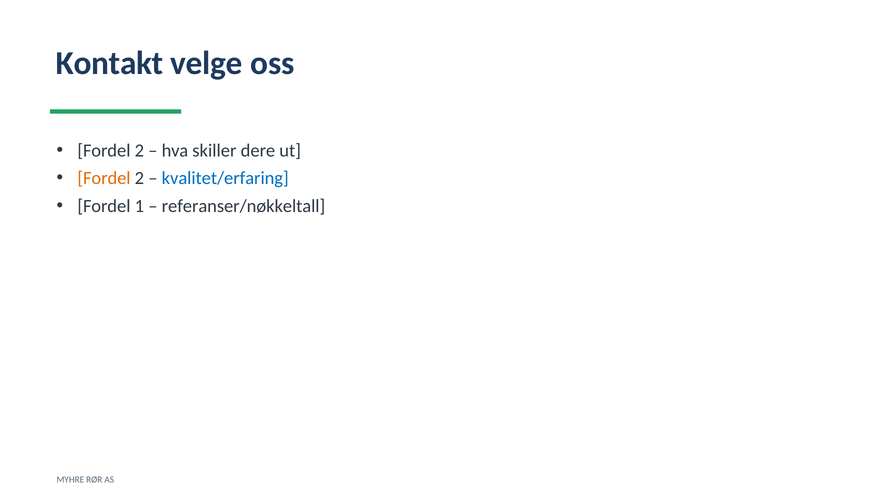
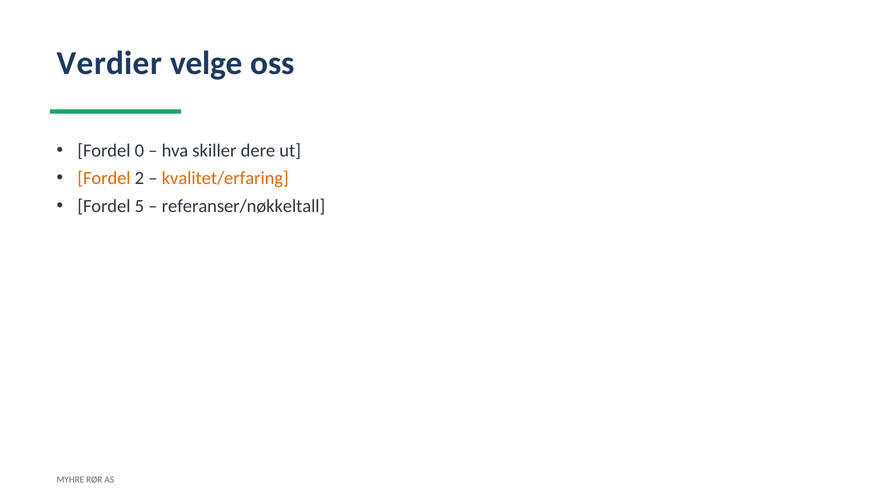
Kontakt: Kontakt -> Verdier (109, 63)
2: 2 -> 0 (139, 151)
kvalitet/erfaring colour: blue -> orange (225, 178)
1: 1 -> 5 (139, 206)
